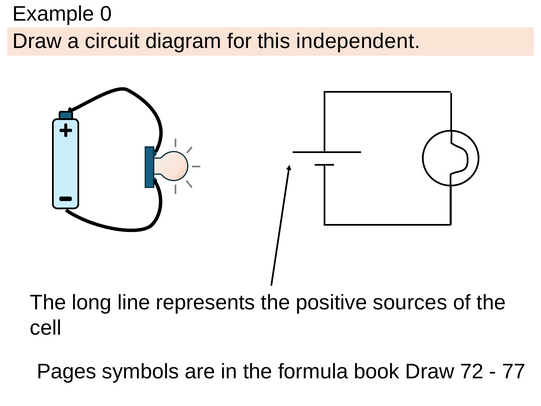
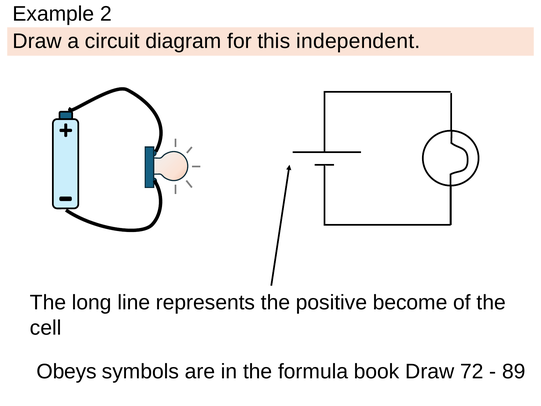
0: 0 -> 2 (106, 14)
sources: sources -> become (410, 302)
Pages: Pages -> Obeys (67, 371)
77: 77 -> 89 (514, 371)
